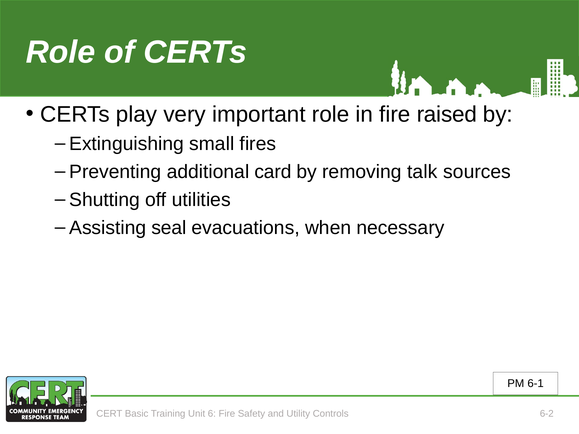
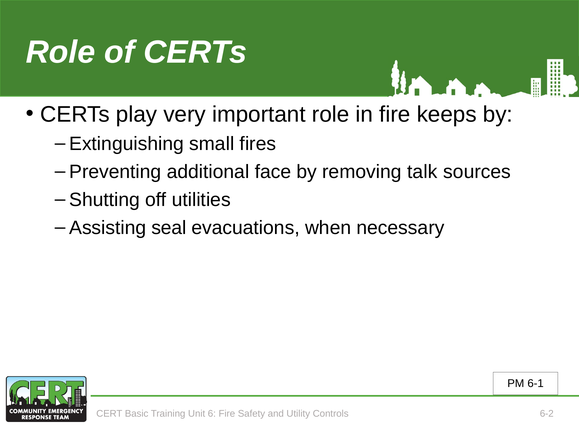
raised: raised -> keeps (447, 114)
card: card -> face (273, 172)
